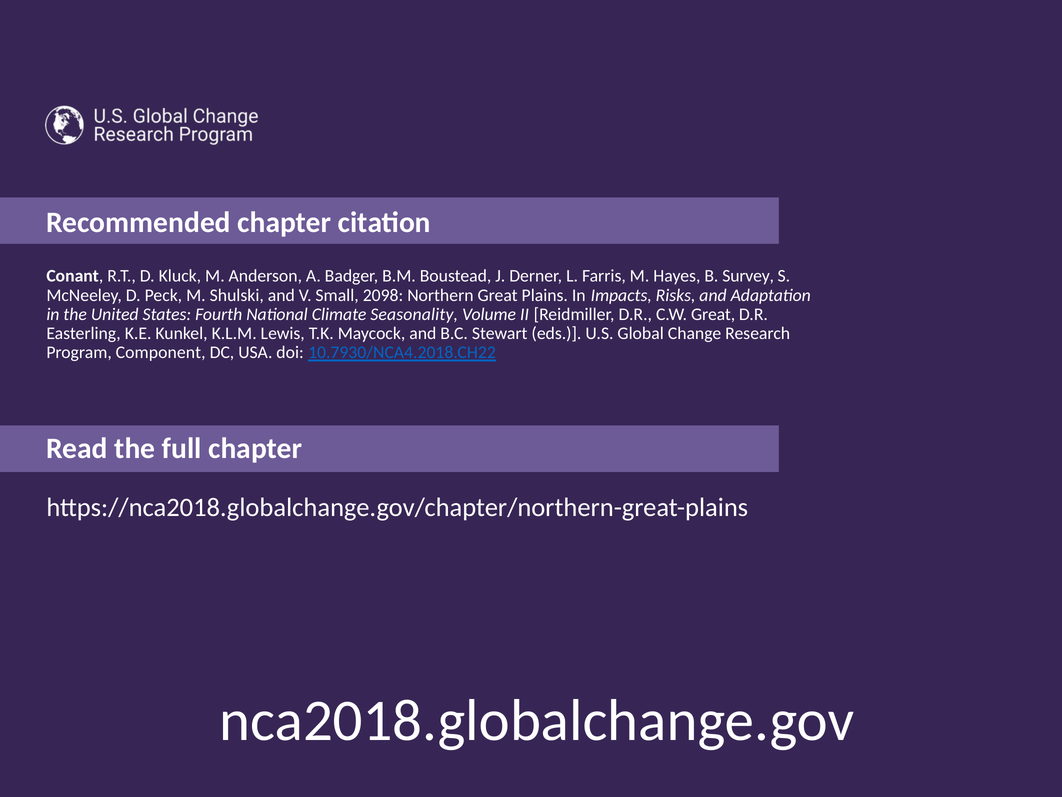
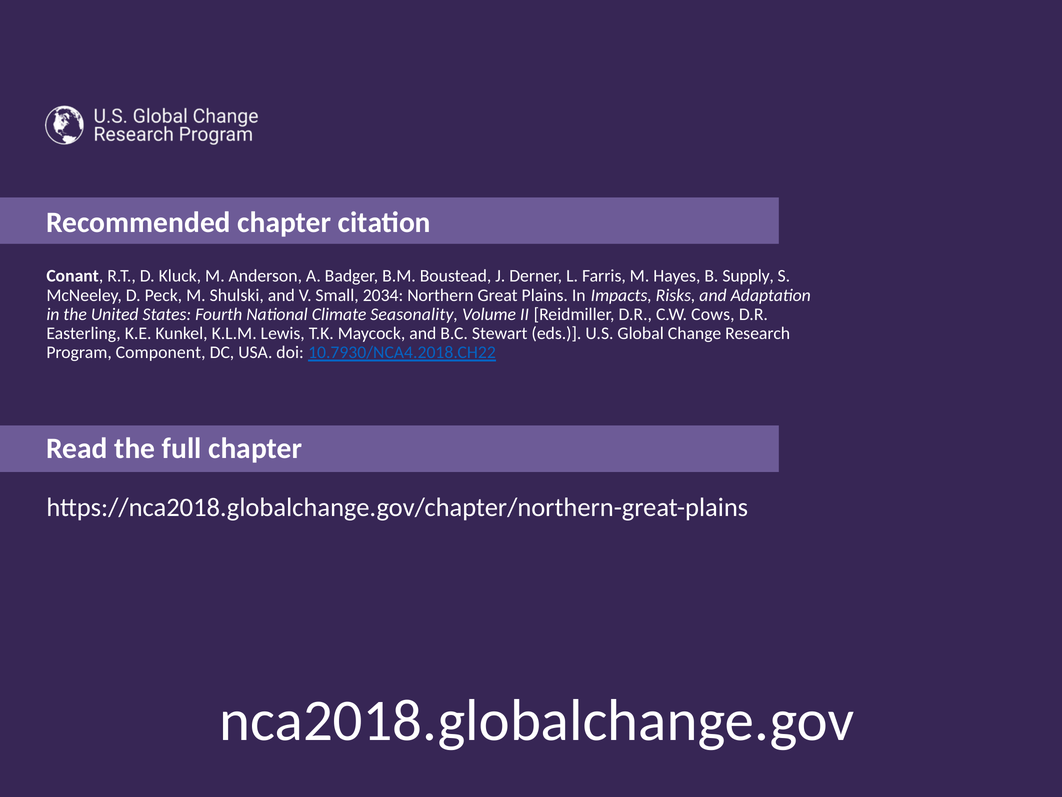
Survey: Survey -> Supply (748, 276)
2098: 2098 -> 2034 (383, 295)
C.W Great: Great -> Cows (713, 314)
